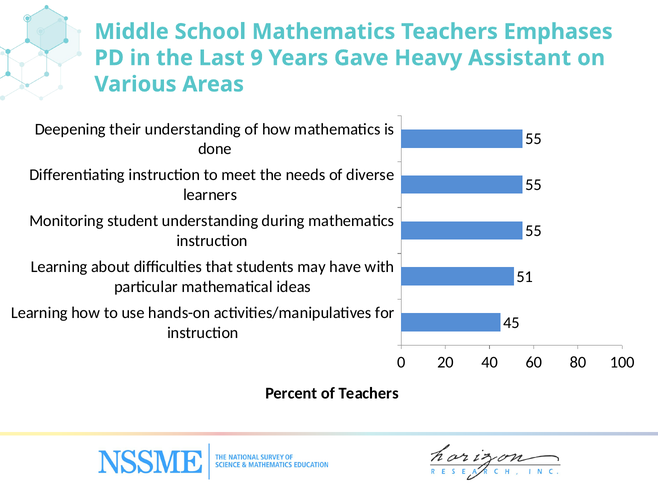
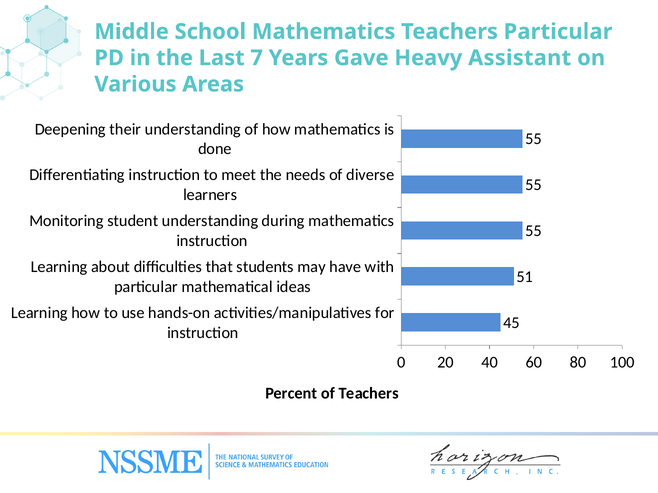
Teachers Emphases: Emphases -> Particular (558, 32)
9: 9 -> 7 (257, 58)
